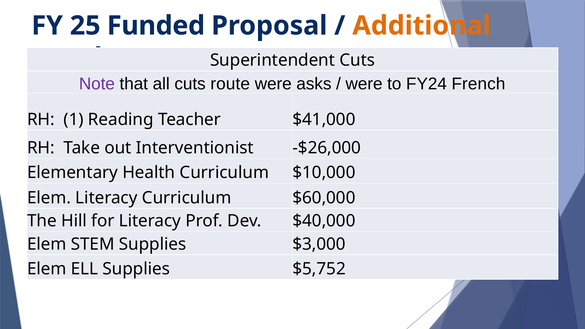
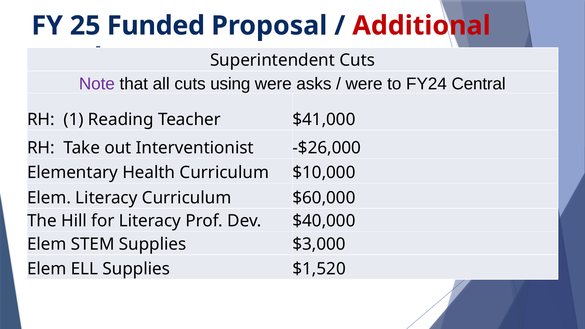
Additional colour: orange -> red (421, 26)
route: route -> using (230, 84)
French: French -> Central (479, 84)
$5,752: $5,752 -> $1,520 (319, 269)
